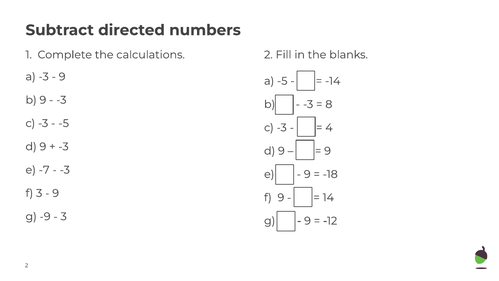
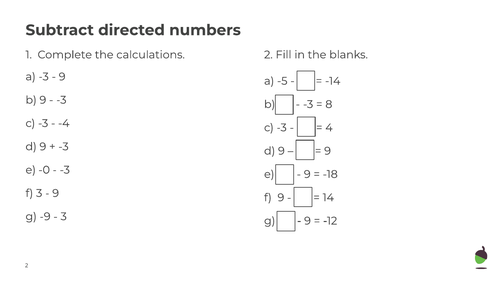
-5: -5 -> -4 (64, 123)
e -7: -7 -> -0 (44, 170)
